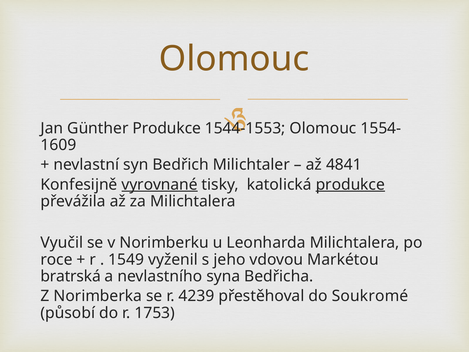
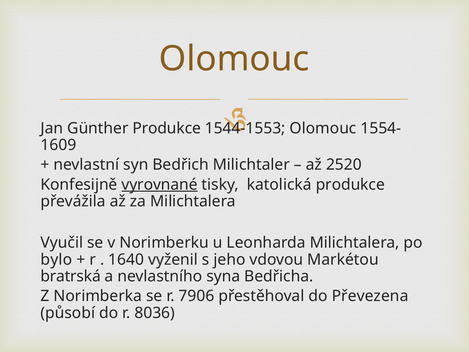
4841: 4841 -> 2520 (344, 165)
produkce underline: present -> none (350, 184)
roce: roce -> bylo (56, 259)
1549: 1549 -> 1640 (126, 259)
4239: 4239 -> 7906 (196, 296)
Soukromé: Soukromé -> Převezena (370, 296)
1753: 1753 -> 8036 (155, 313)
